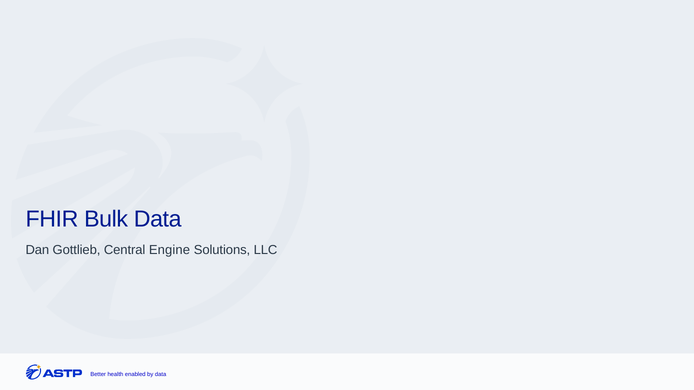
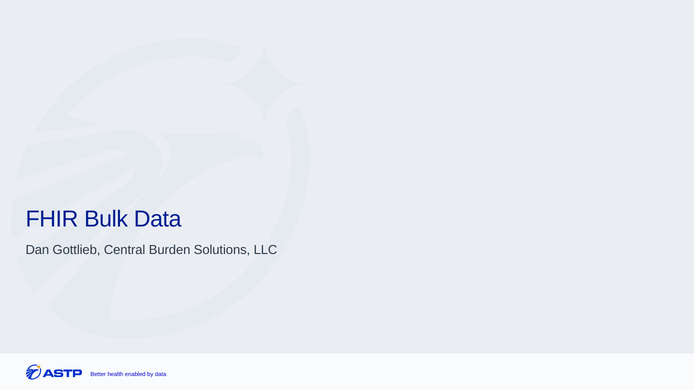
Engine: Engine -> Burden (170, 250)
